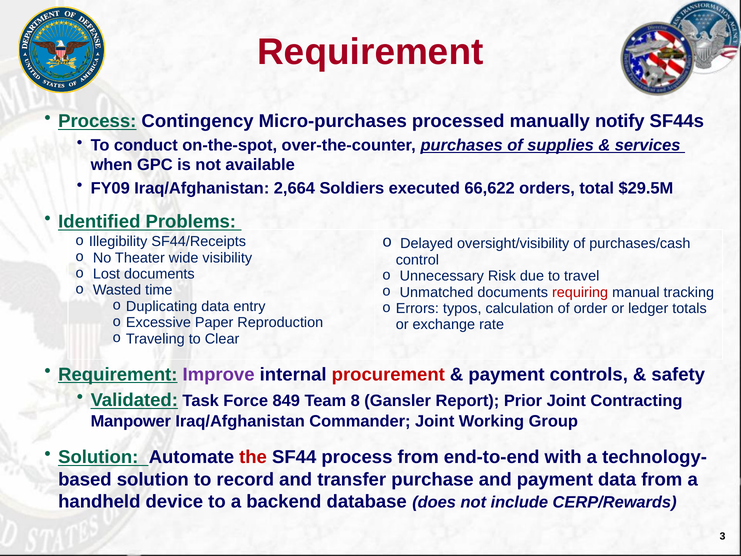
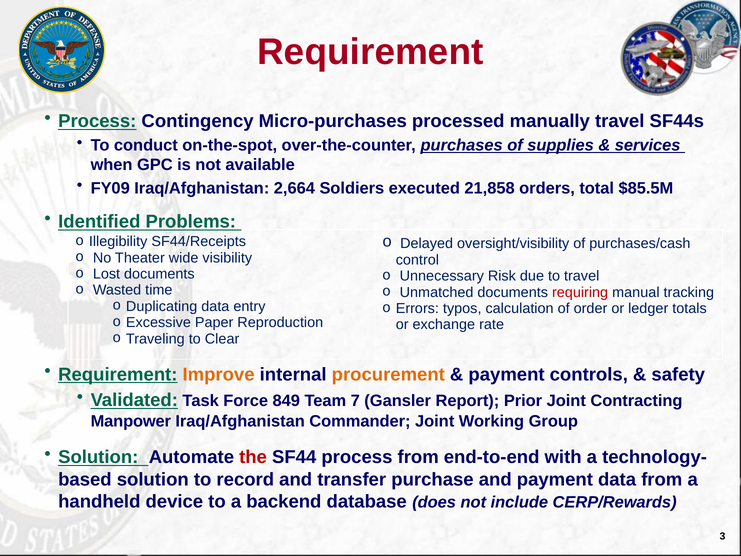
manually notify: notify -> travel (620, 121)
66,622: 66,622 -> 21,858 (490, 188)
$29.5M: $29.5M -> $85.5M (646, 188)
Improve colour: purple -> orange (219, 374)
procurement colour: red -> orange (388, 374)
8: 8 -> 7 (355, 401)
